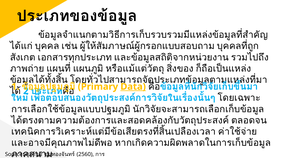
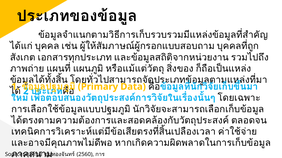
Data underline: present -> none (133, 87)
